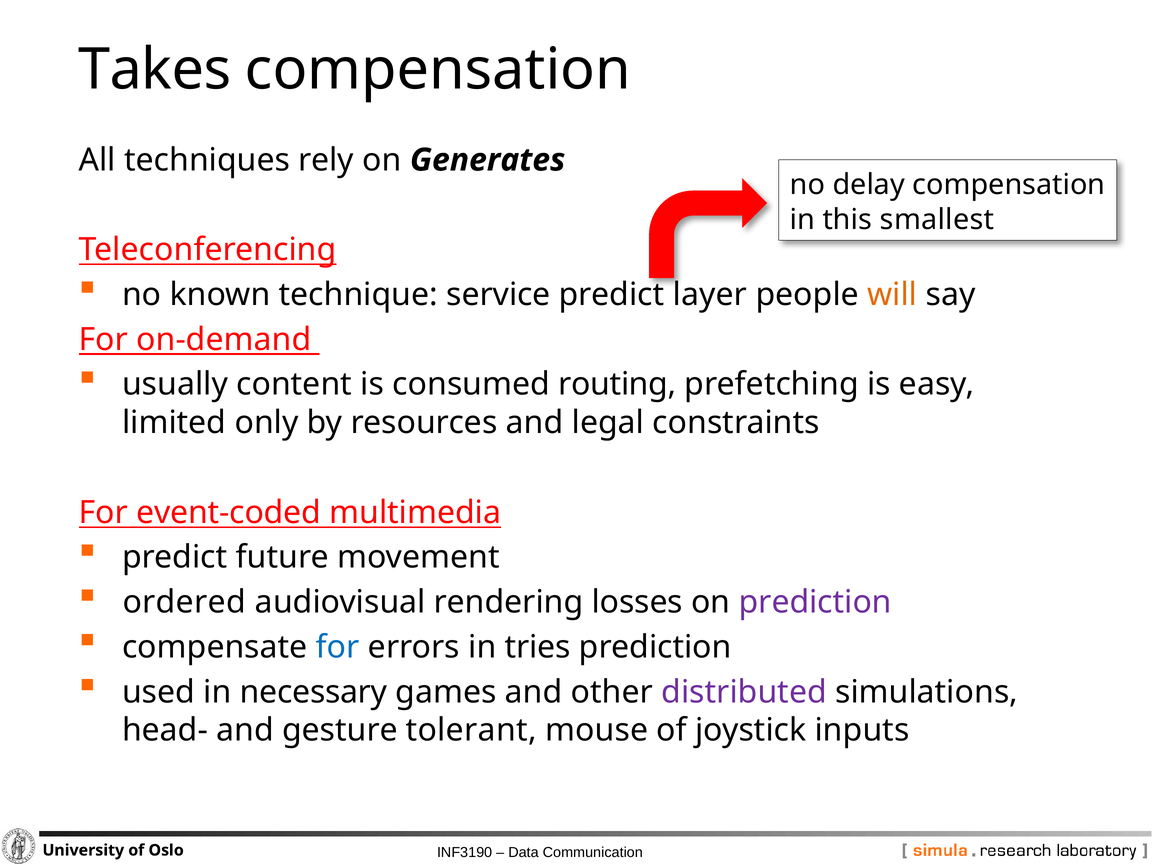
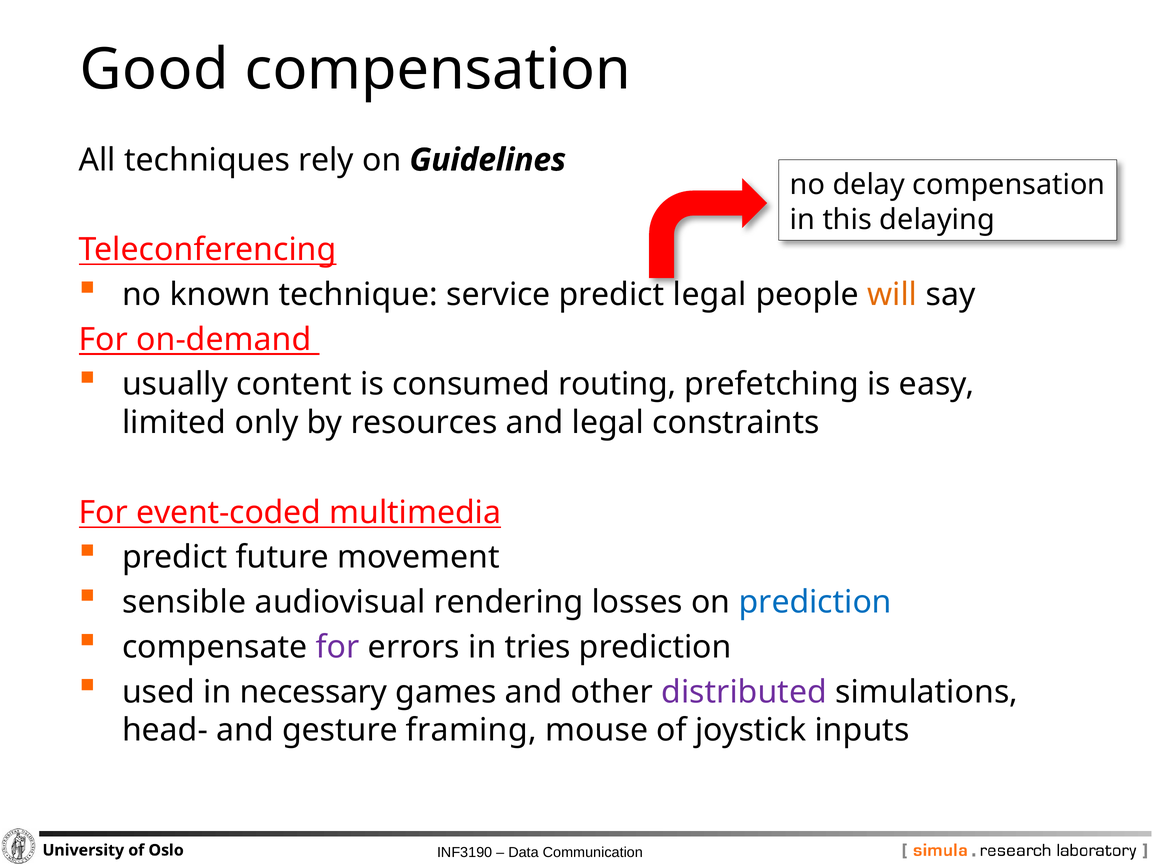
Takes: Takes -> Good (154, 70)
Generates: Generates -> Guidelines (488, 160)
smallest: smallest -> delaying (937, 219)
predict layer: layer -> legal (710, 295)
ordered: ordered -> sensible (184, 602)
prediction colour: purple -> blue (815, 602)
for colour: blue -> purple (338, 647)
tolerant: tolerant -> framing (471, 730)
